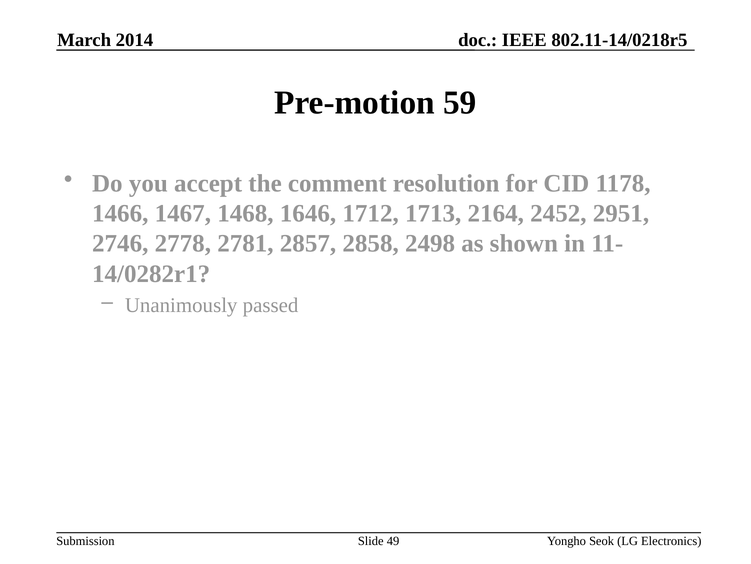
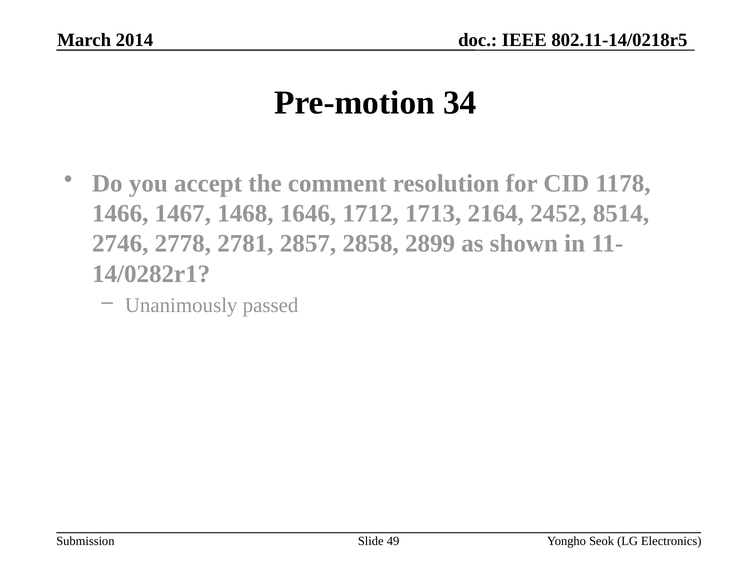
59: 59 -> 34 (460, 102)
2951: 2951 -> 8514 (621, 213)
2498: 2498 -> 2899 (430, 243)
